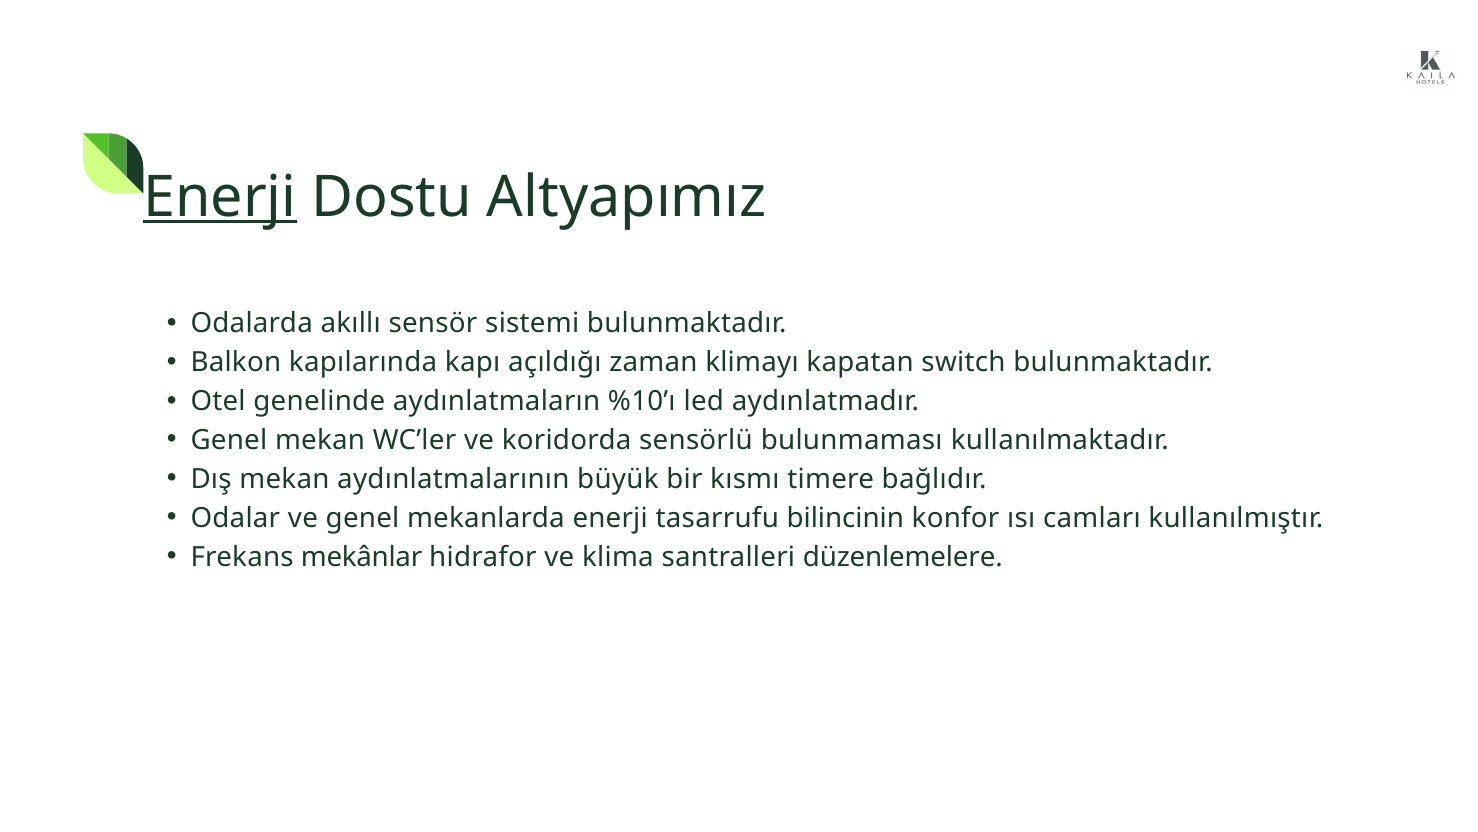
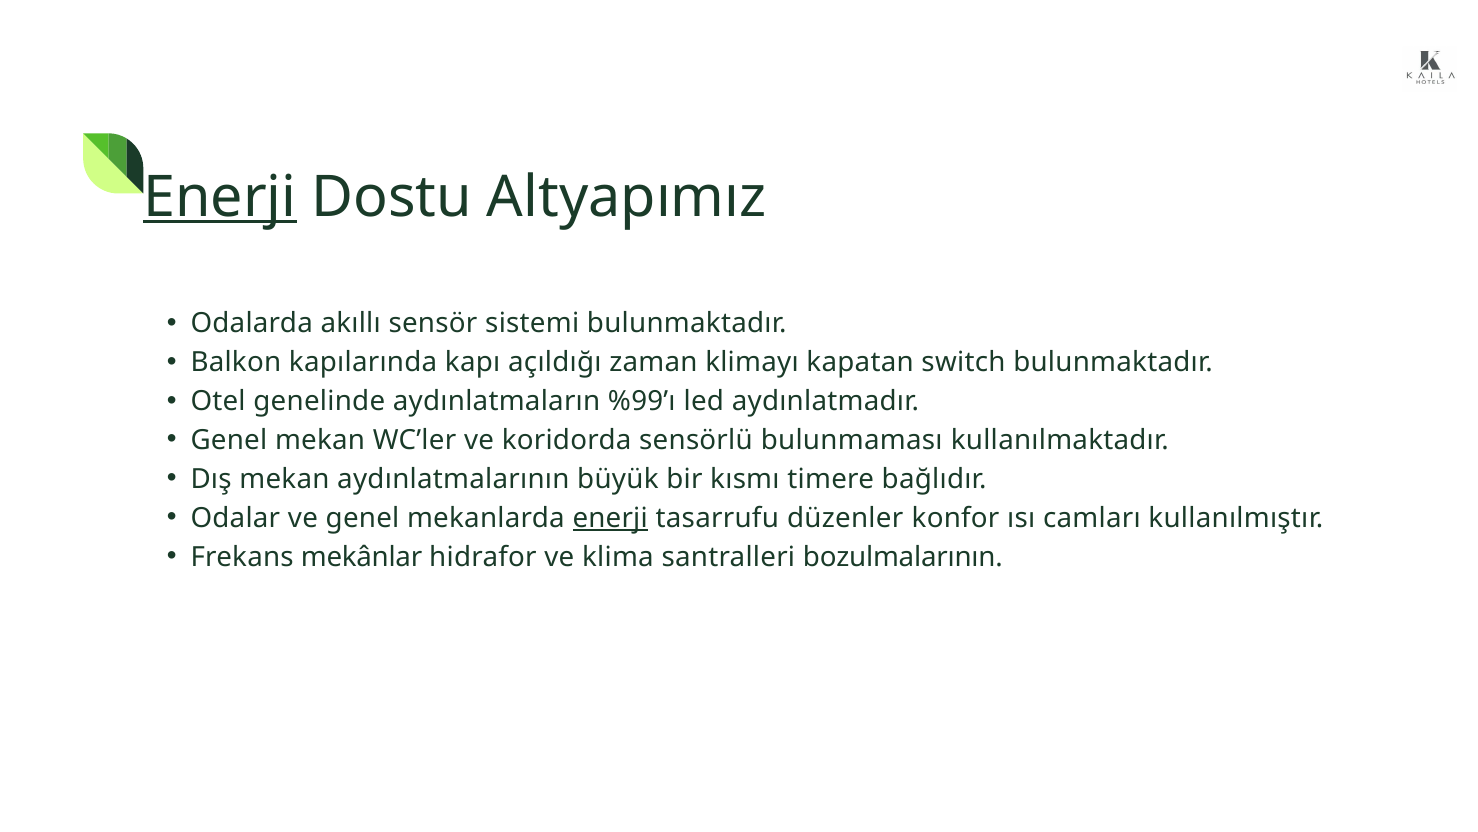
%10’ı: %10’ı -> %99’ı (642, 401)
enerji underline: none -> present (610, 518)
bilincinin: bilincinin -> düzenler (845, 518)
düzenlemelere: düzenlemelere -> bozulmalarının (903, 557)
